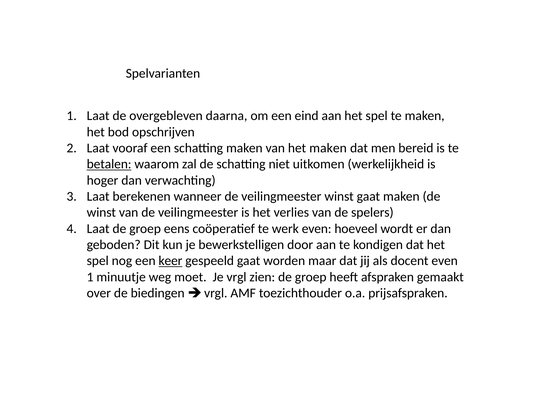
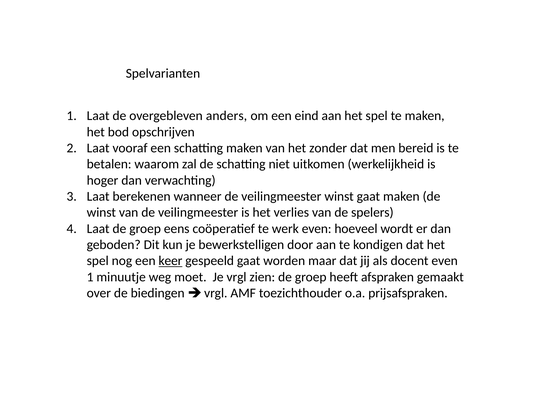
daarna: daarna -> anders (227, 116)
het maken: maken -> zonder (328, 148)
betalen underline: present -> none (109, 164)
